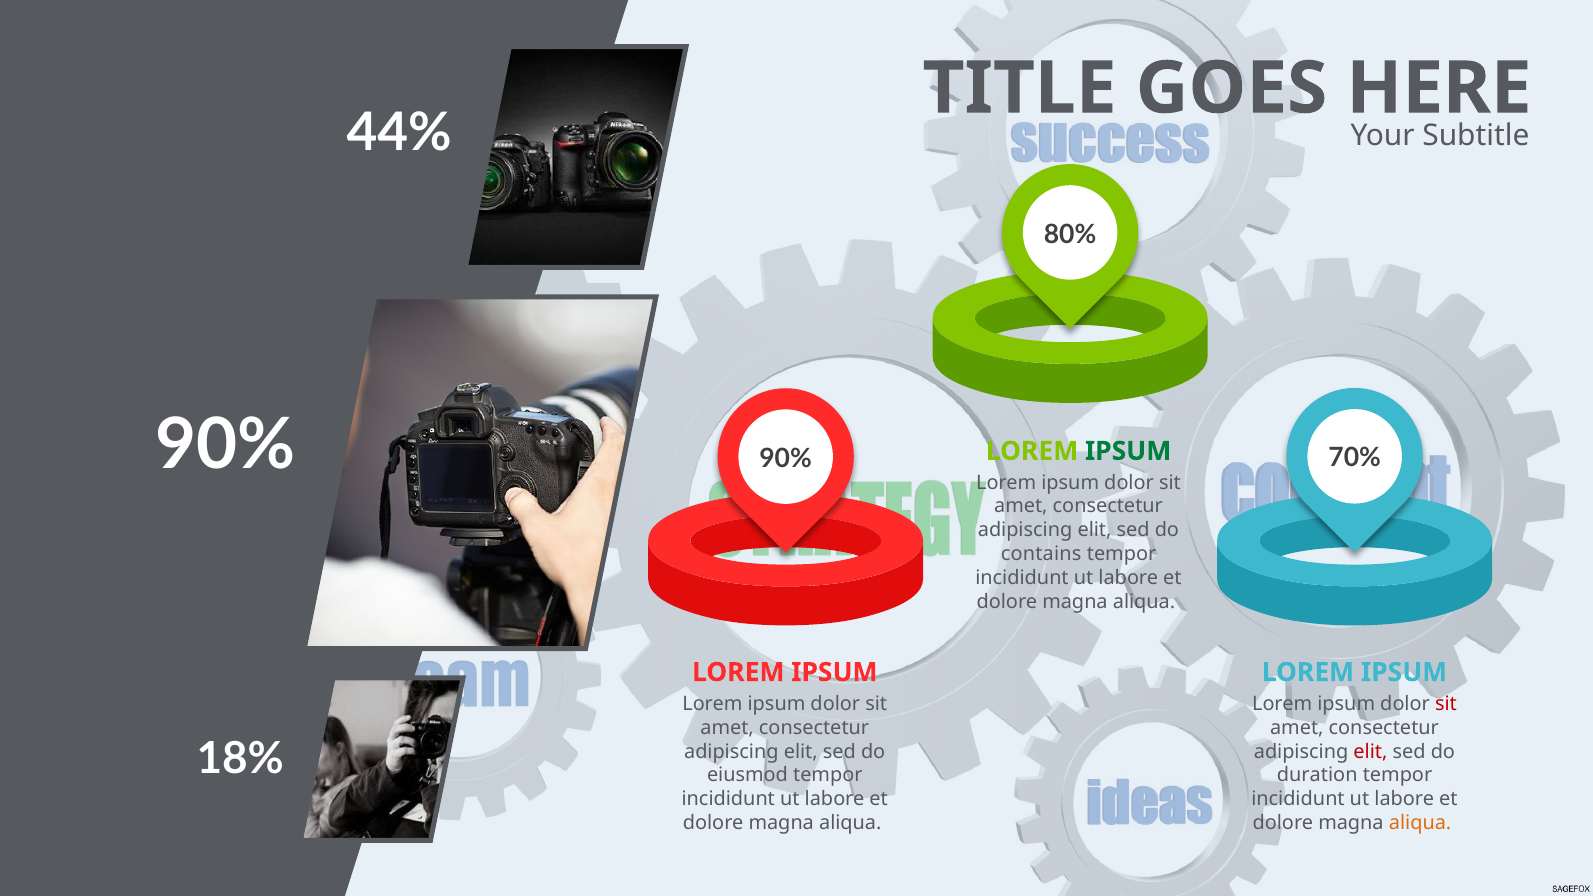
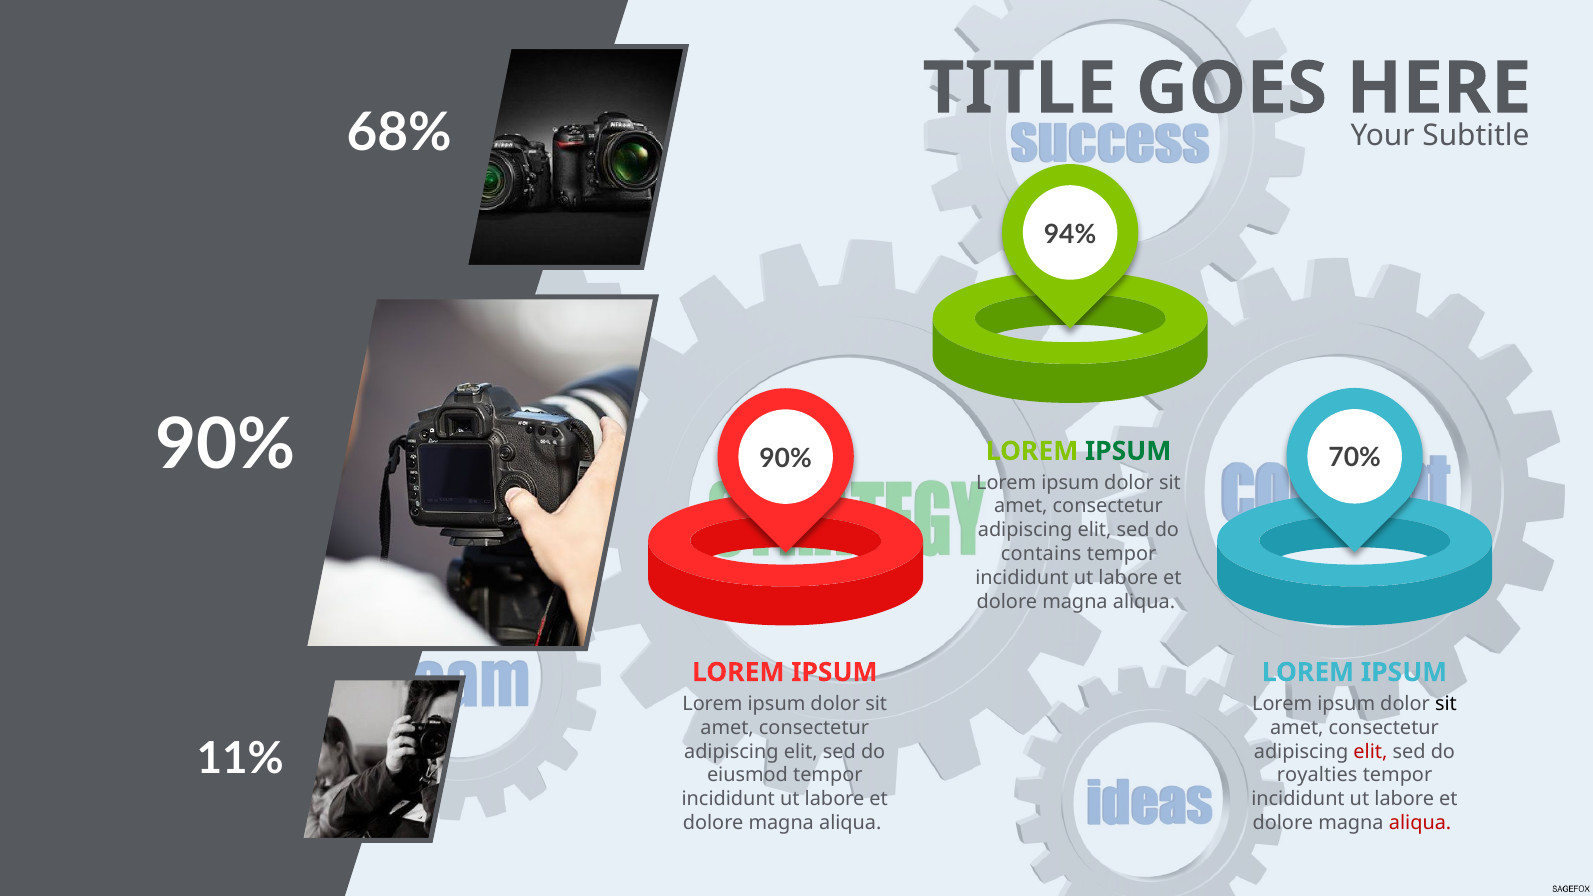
44%: 44% -> 68% (399, 133)
80%: 80% -> 94% (1070, 234)
sit colour: red -> black (1446, 704)
18%: 18% -> 11% (240, 759)
duration: duration -> royalties (1317, 775)
aliqua colour: orange -> red (1420, 823)
